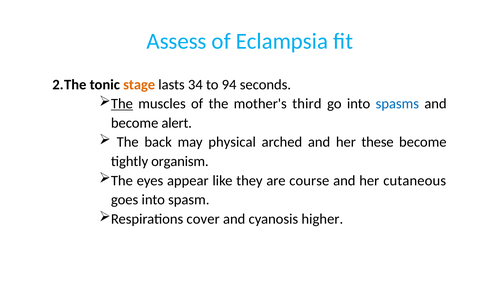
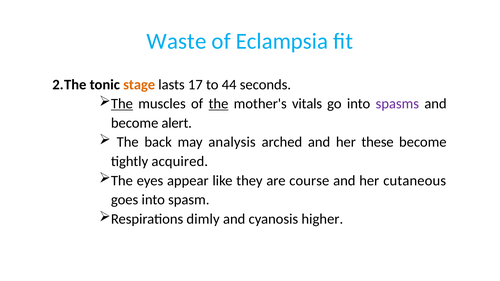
Assess: Assess -> Waste (177, 41)
34: 34 -> 17 (195, 85)
94: 94 -> 44 (229, 85)
the underline: none -> present (218, 104)
third: third -> vitals (307, 104)
spasms colour: blue -> purple (397, 104)
physical: physical -> analysis (232, 142)
organism: organism -> acquired (180, 161)
cover: cover -> dimly (203, 219)
